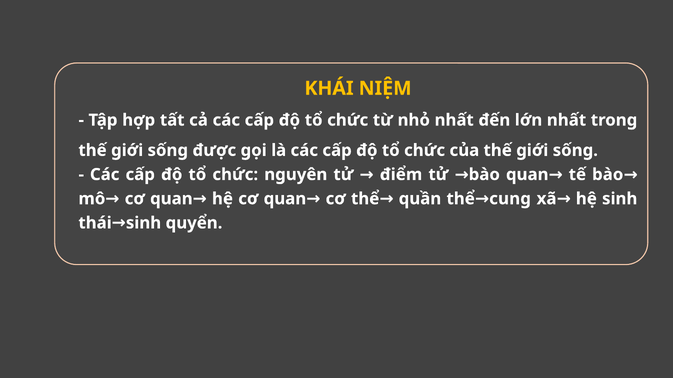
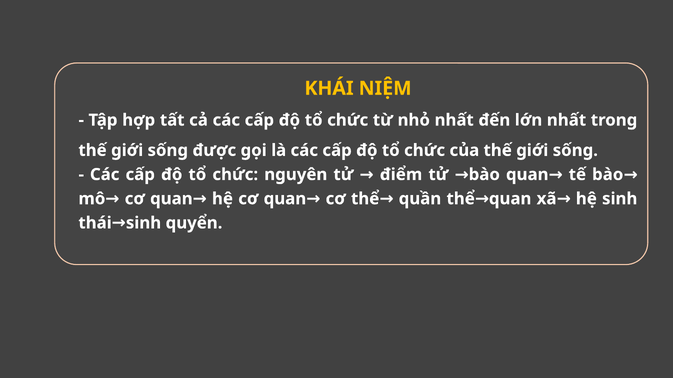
cung: cung -> quan (510, 199)
